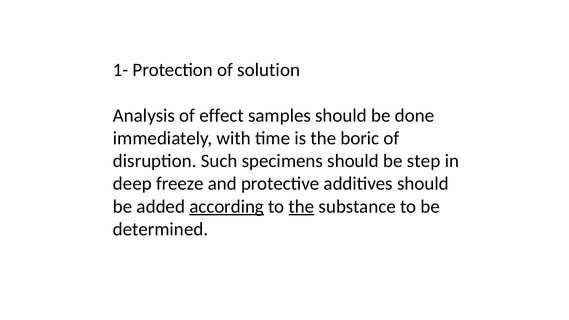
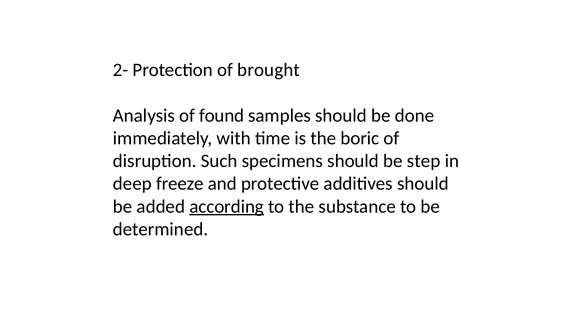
1-: 1- -> 2- (121, 70)
solution: solution -> brought (269, 70)
effect: effect -> found (222, 115)
the underline: present -> none (302, 206)
